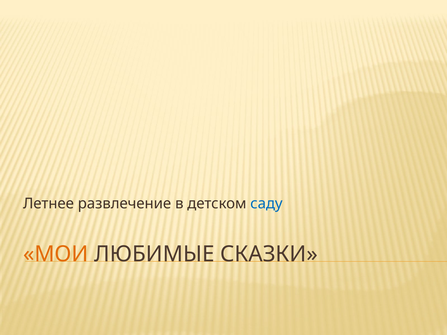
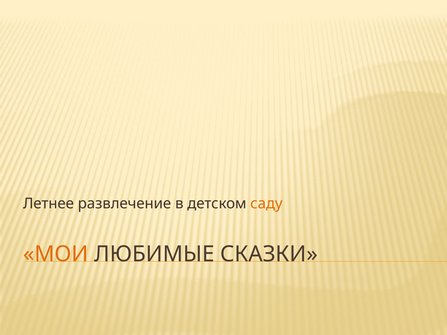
саду colour: blue -> orange (266, 204)
